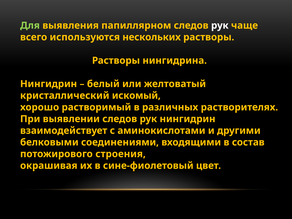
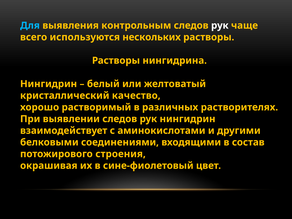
Для colour: light green -> light blue (30, 25)
папиллярном: папиллярном -> контрольным (136, 25)
искомый: искомый -> качество (136, 96)
